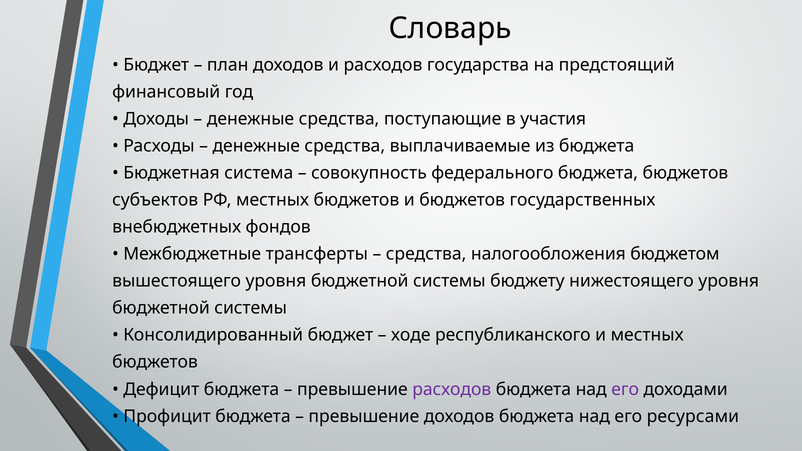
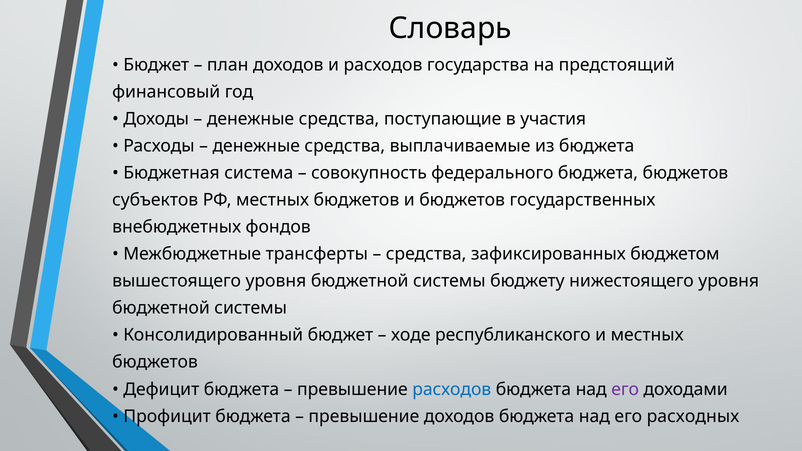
налогообложения: налогообложения -> зафиксированных (548, 254)
расходов colour: purple -> blue (452, 389)
ресурсами: ресурсами -> расходных (693, 416)
